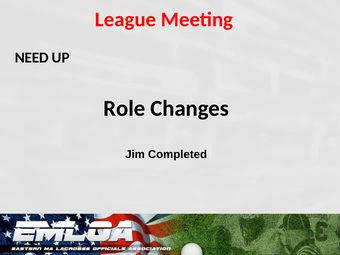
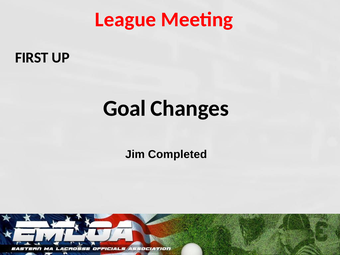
NEED: NEED -> FIRST (32, 58)
Role: Role -> Goal (125, 108)
